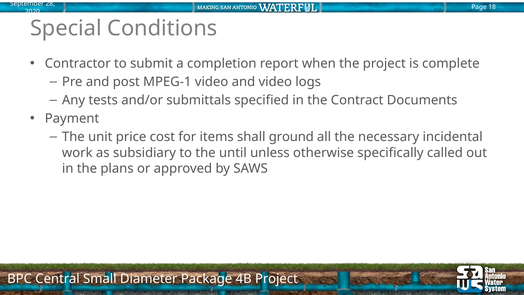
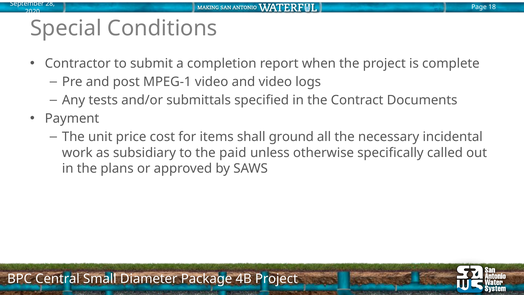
until: until -> paid (233, 153)
